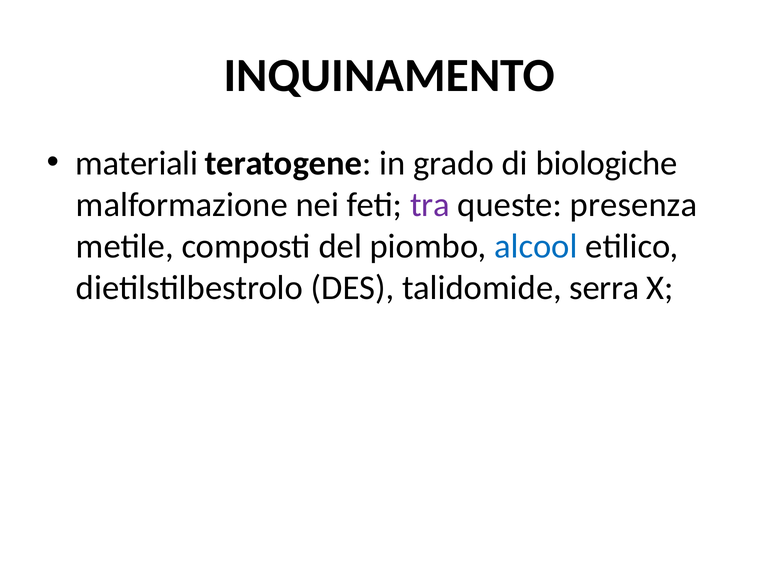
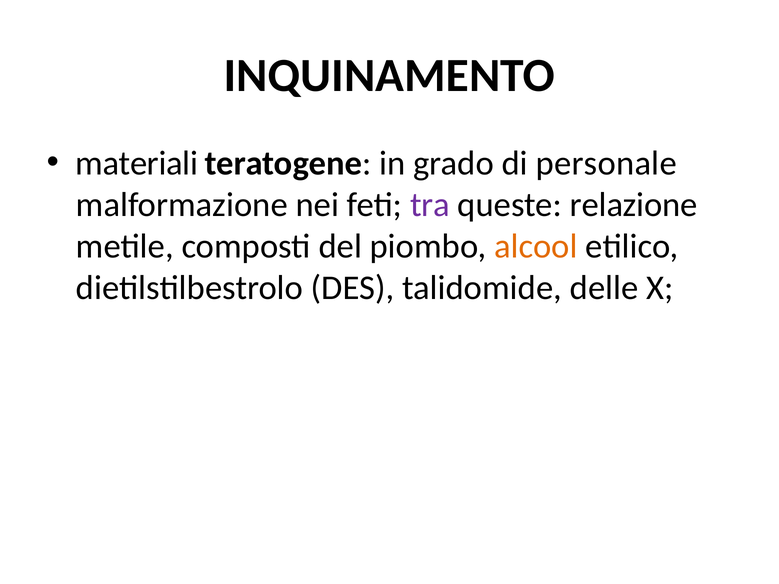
biologiche: biologiche -> personale (606, 163)
presenza: presenza -> relazione (634, 205)
alcool colour: blue -> orange (536, 247)
serra: serra -> delle (604, 288)
